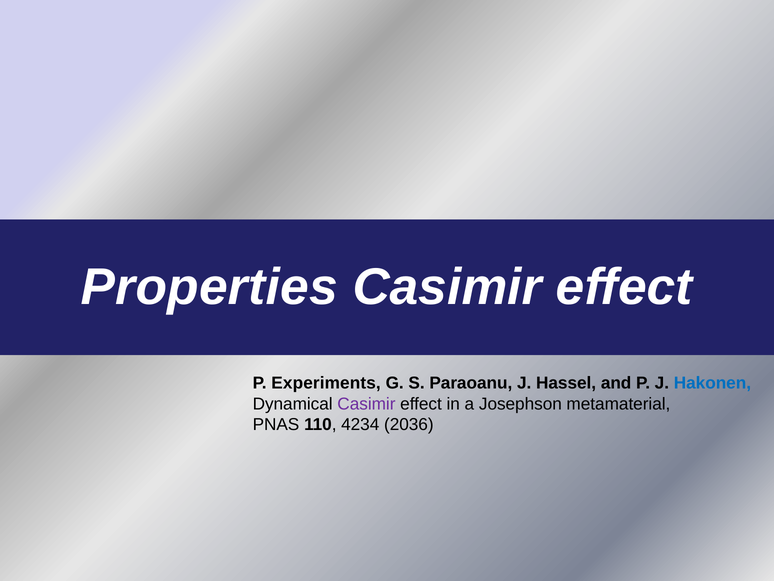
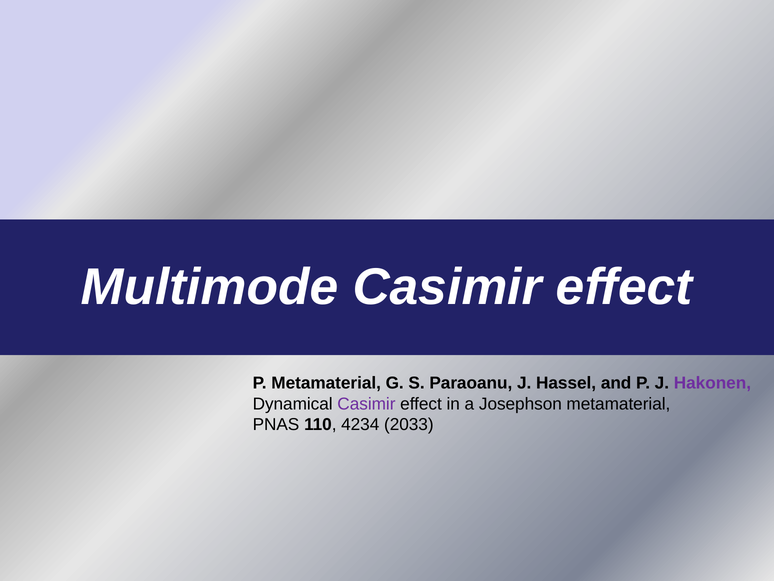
Properties: Properties -> Multimode (209, 287)
P Experiments: Experiments -> Metamaterial (326, 383)
Hakonen colour: blue -> purple (712, 383)
2036: 2036 -> 2033 (409, 424)
